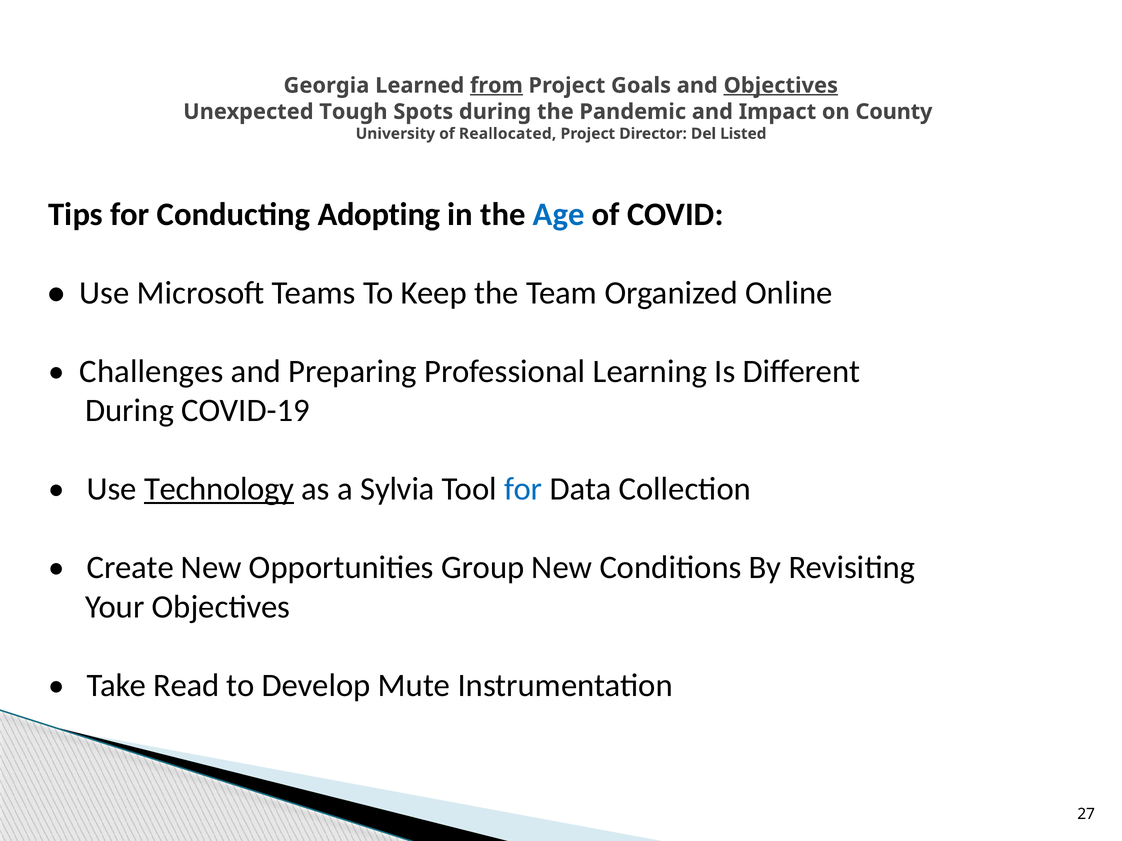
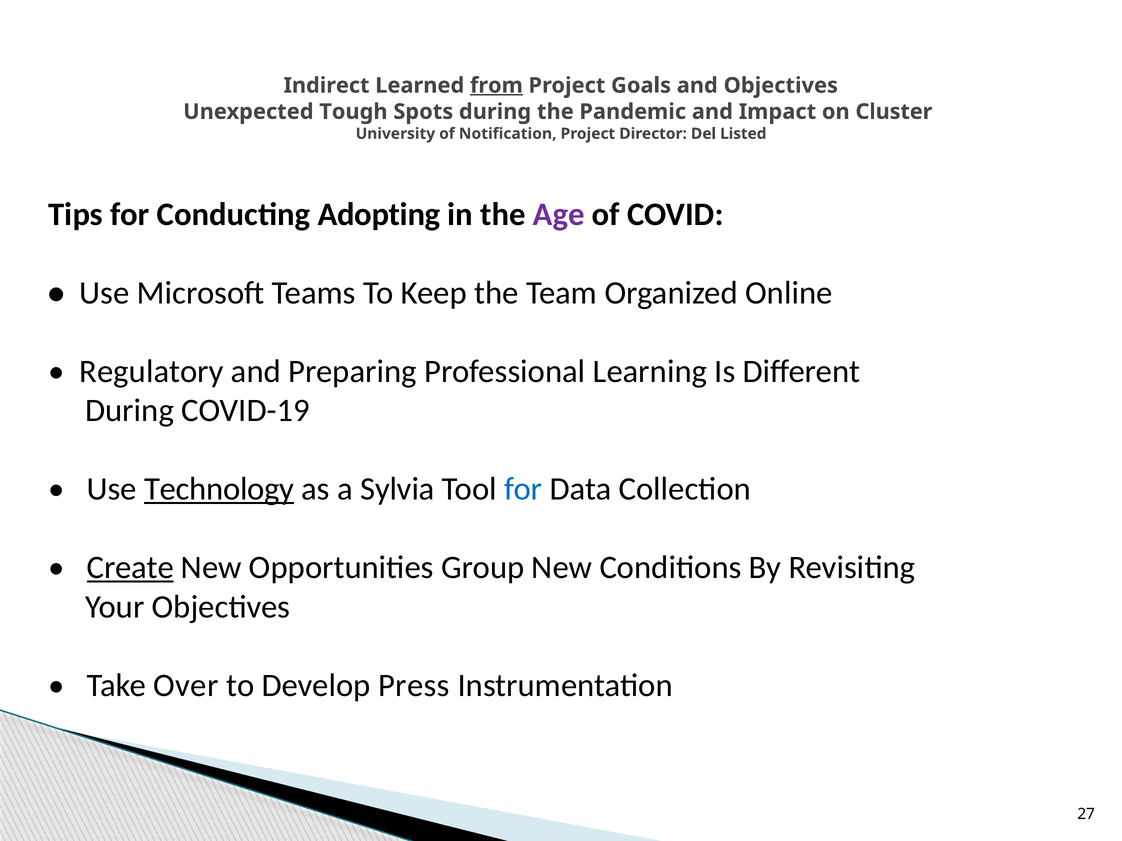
Georgia: Georgia -> Indirect (326, 86)
Objectives underline: present -> none (781, 86)
County: County -> Cluster (894, 112)
Reallocated: Reallocated -> Notification (508, 134)
Age colour: blue -> purple (559, 214)
Challenges: Challenges -> Regulatory (152, 372)
Create underline: none -> present (130, 568)
Read: Read -> Over (186, 686)
Mute: Mute -> Press (414, 686)
